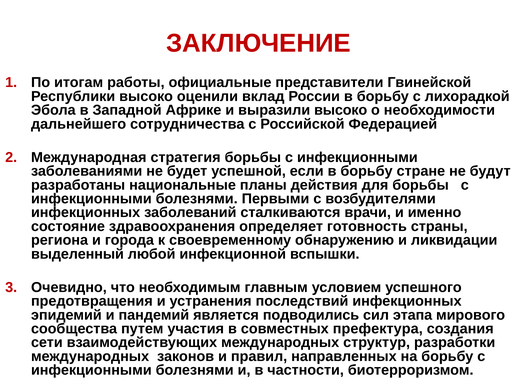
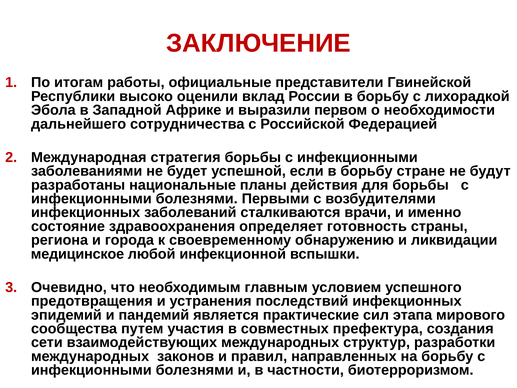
выразили высоко: высоко -> первом (341, 110)
выделенный: выделенный -> медицинское (77, 254)
подводились: подводились -> практические (311, 315)
